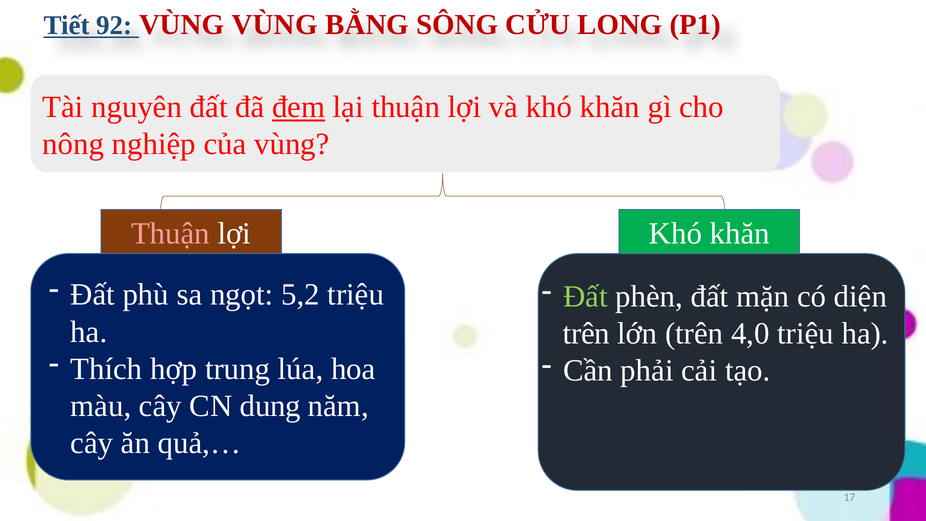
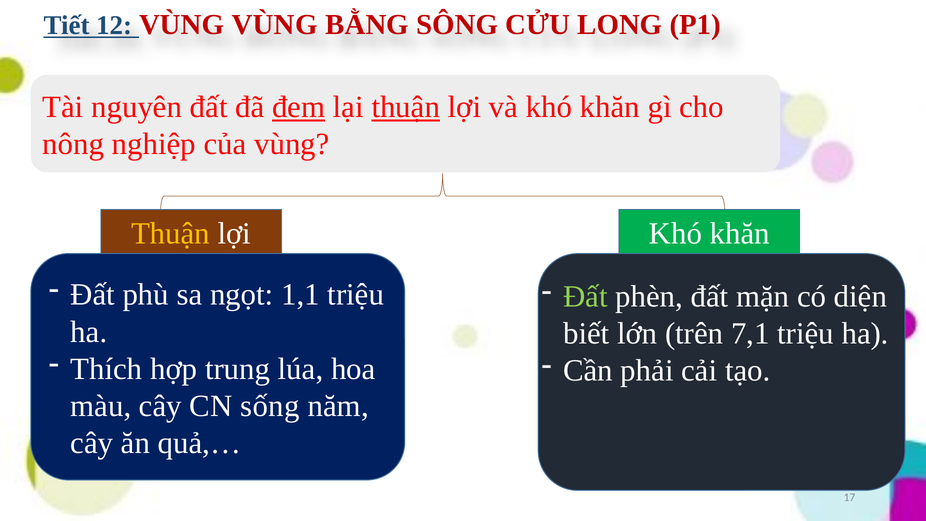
92: 92 -> 12 (114, 25)
thuận underline: none -> present (406, 107)
Thuận colour: pink -> yellow (170, 234)
5,2: 5,2 -> 1,1 (300, 295)
trên: trên -> biết (586, 333)
4,0: 4,0 -> 7,1 (750, 333)
dung: dung -> sống (270, 406)
